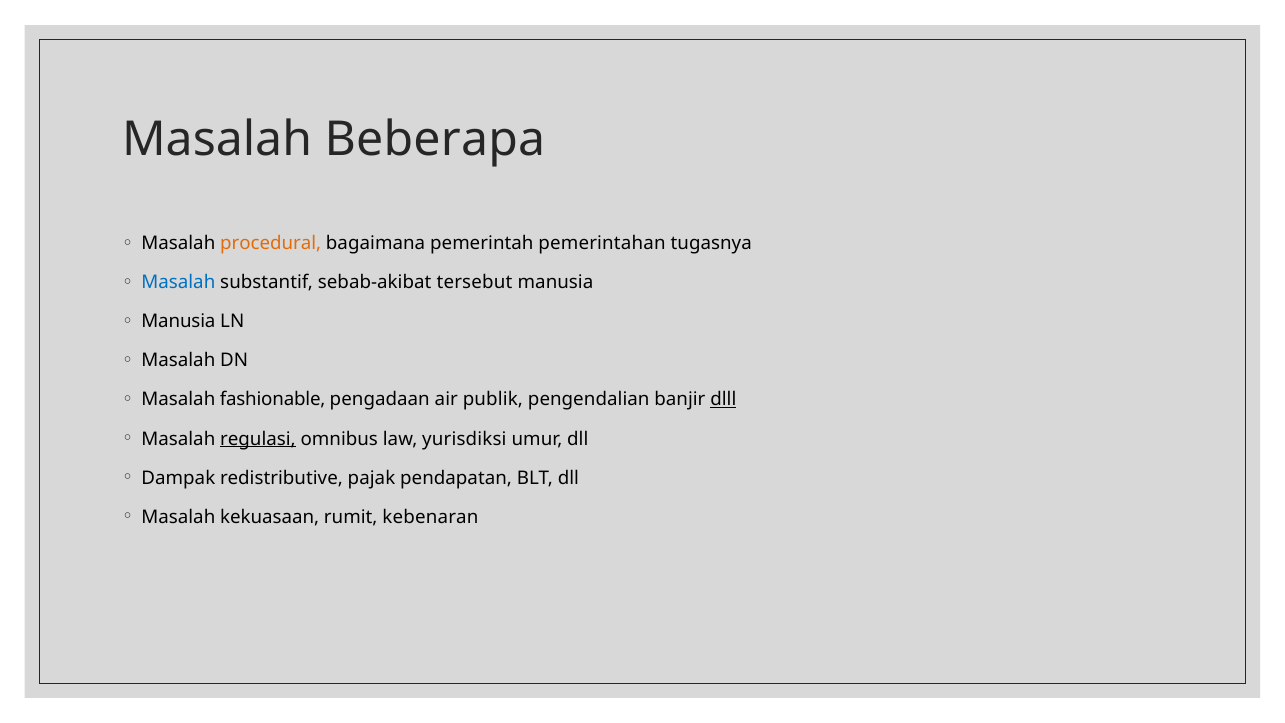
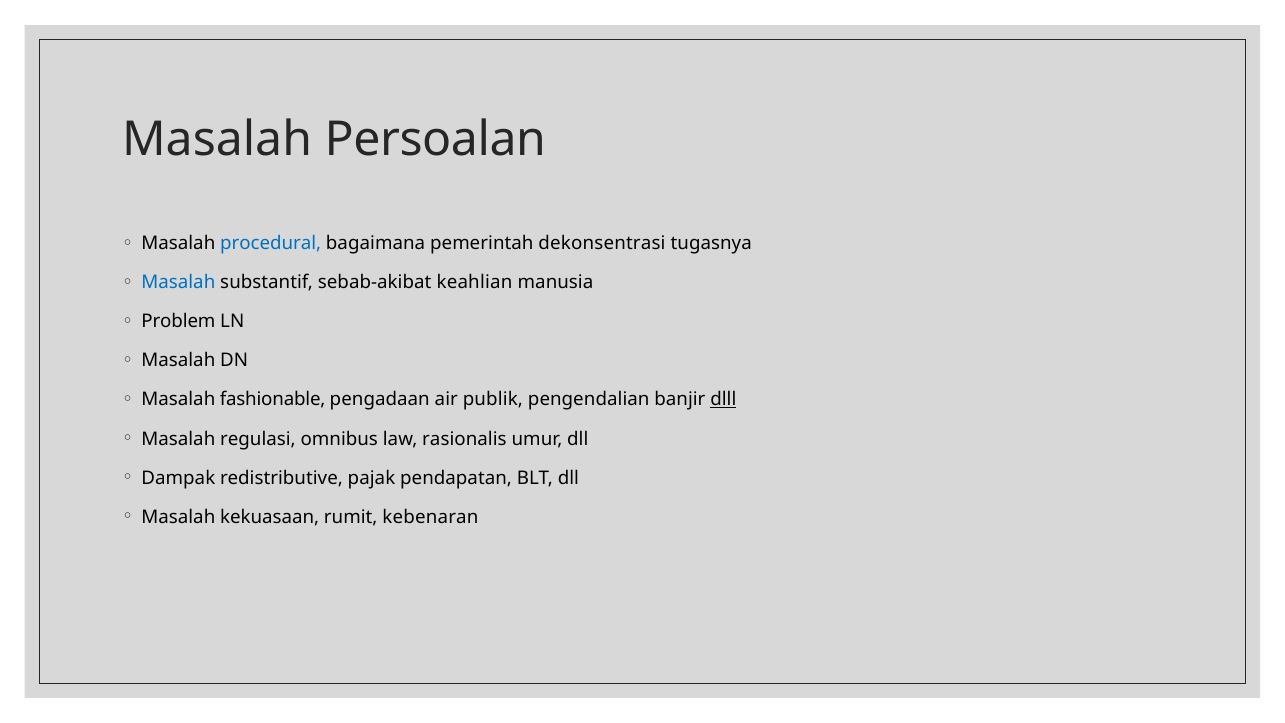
Beberapa: Beberapa -> Persoalan (435, 140)
procedural colour: orange -> blue (271, 244)
pemerintahan: pemerintahan -> dekonsentrasi (602, 244)
tersebut: tersebut -> keahlian (474, 283)
Manusia: Manusia -> Problem (178, 322)
regulasi underline: present -> none (258, 439)
yurisdiksi: yurisdiksi -> rasionalis (464, 439)
